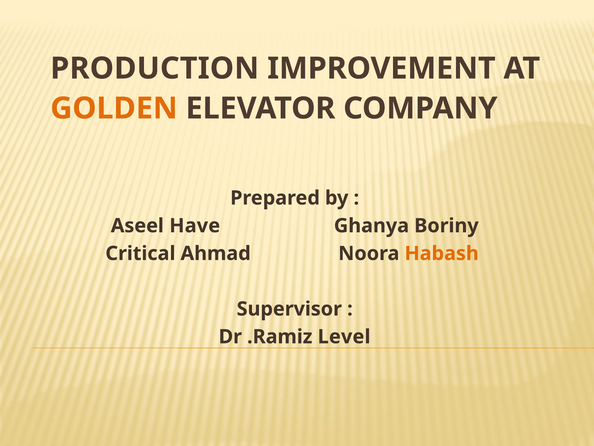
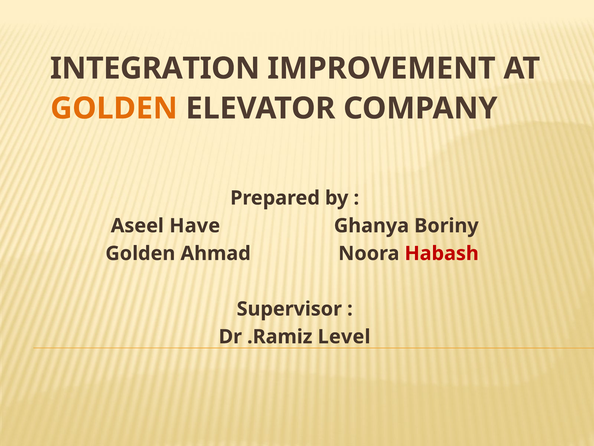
PRODUCTION: PRODUCTION -> INTEGRATION (155, 68)
Critical: Critical -> Golden (140, 253)
Habash colour: orange -> red (442, 253)
